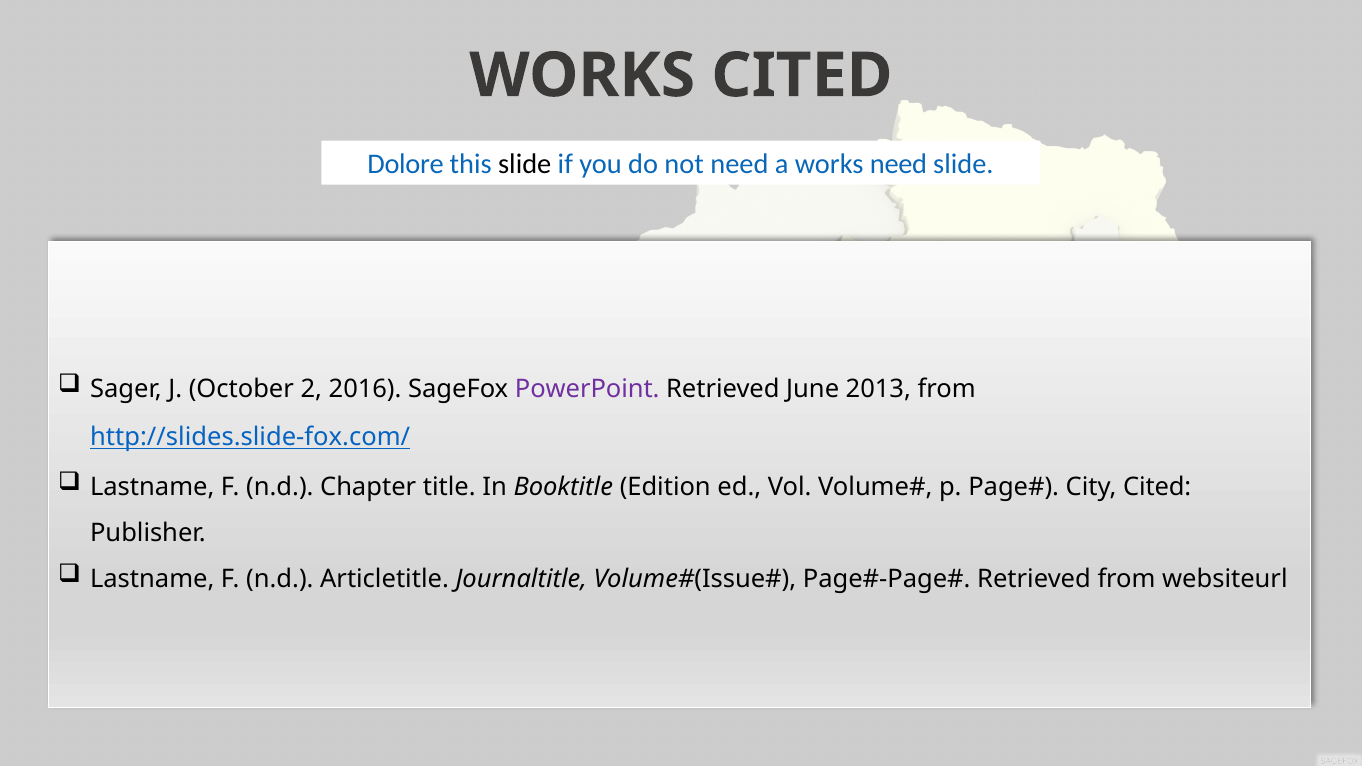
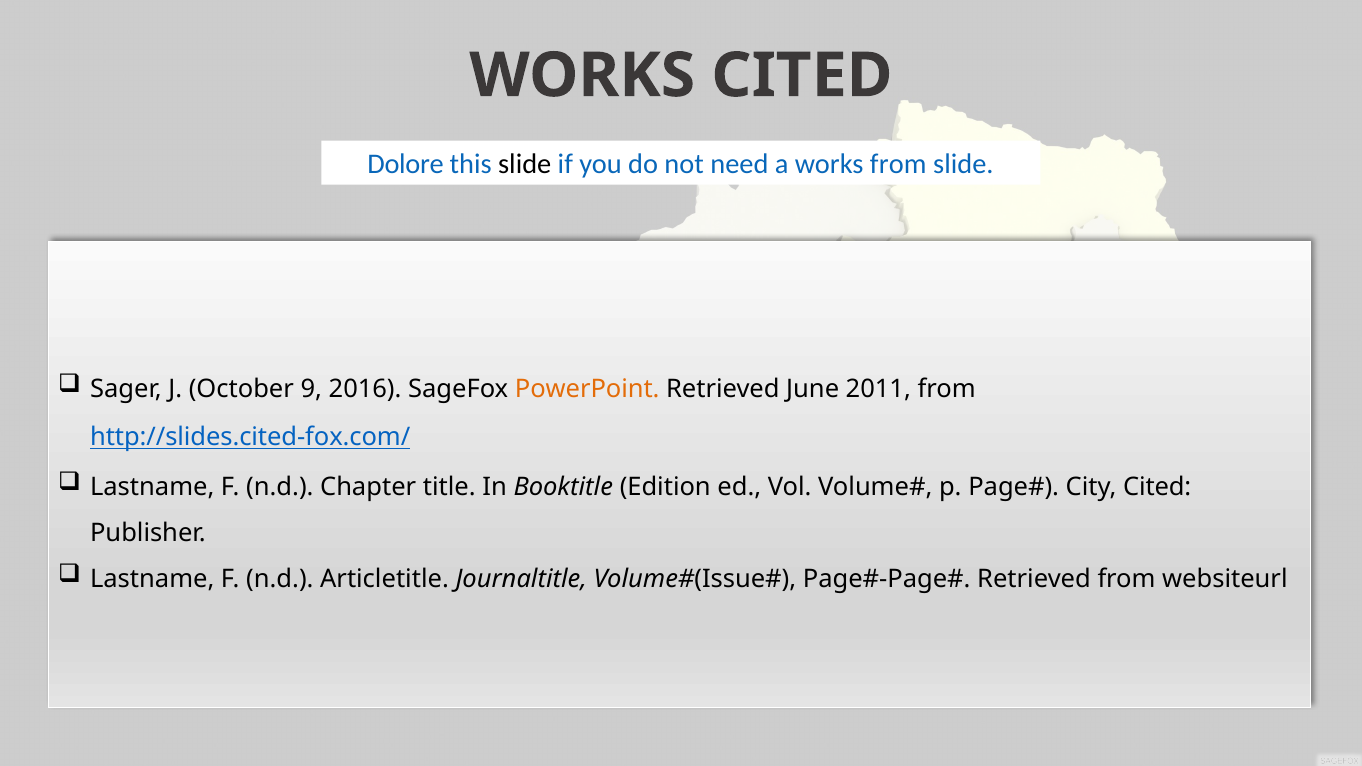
works need: need -> from (898, 165)
2: 2 -> 9 (311, 389)
PowerPoint colour: purple -> orange (587, 389)
2013: 2013 -> 2011 (878, 389)
http://slides.slide-fox.com/: http://slides.slide-fox.com/ -> http://slides.cited-fox.com/ (250, 437)
